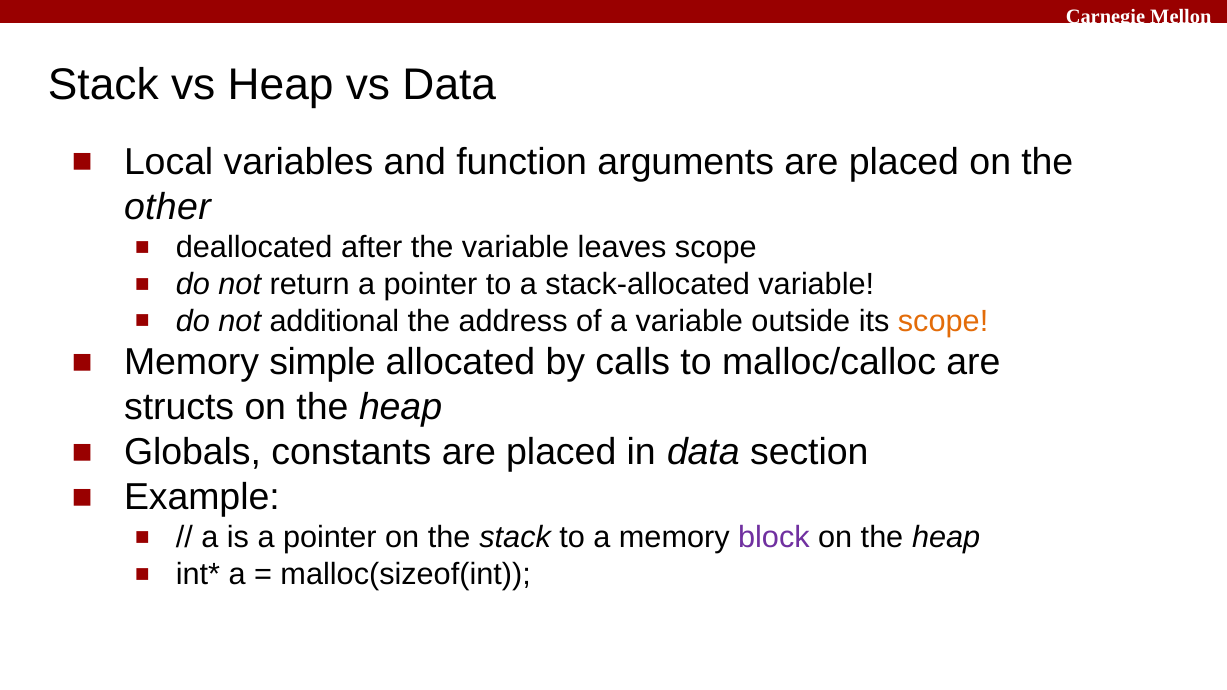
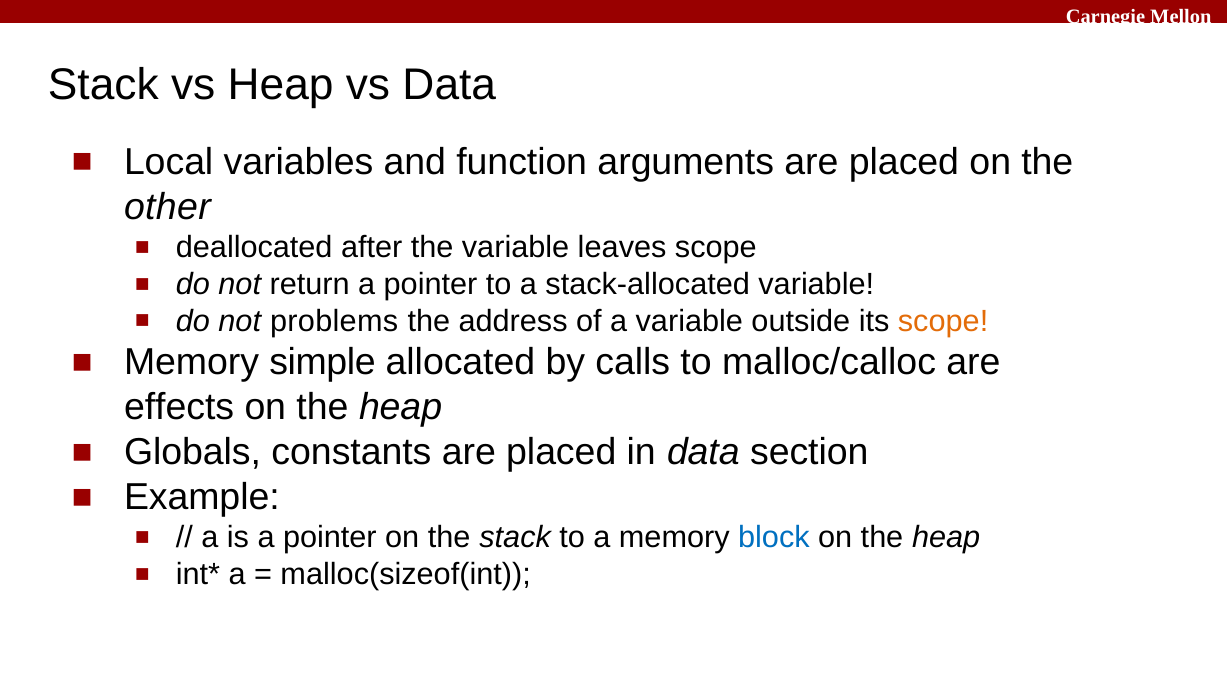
additional: additional -> problems (334, 321)
structs: structs -> effects (179, 408)
block colour: purple -> blue (774, 538)
